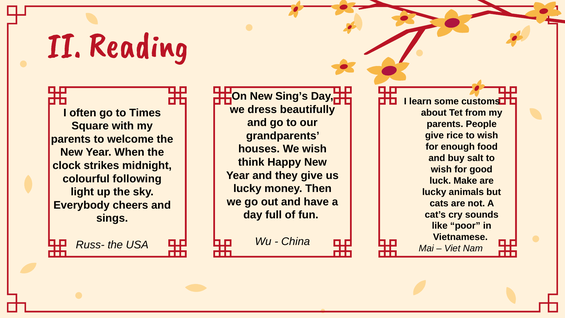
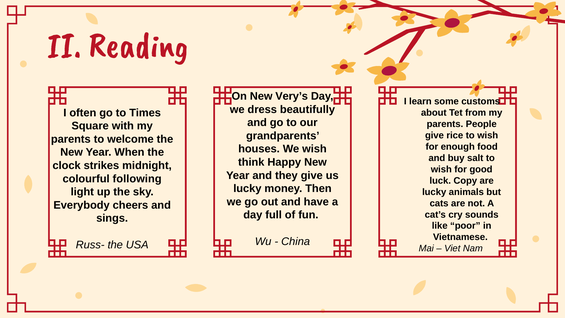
Sing’s: Sing’s -> Very’s (292, 96)
Make: Make -> Copy (465, 181)
